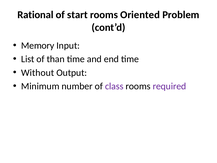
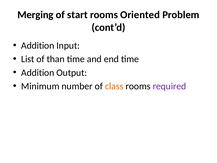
Rational: Rational -> Merging (35, 15)
Memory: Memory -> Addition (38, 46)
Without: Without -> Addition (38, 73)
class colour: purple -> orange (114, 86)
